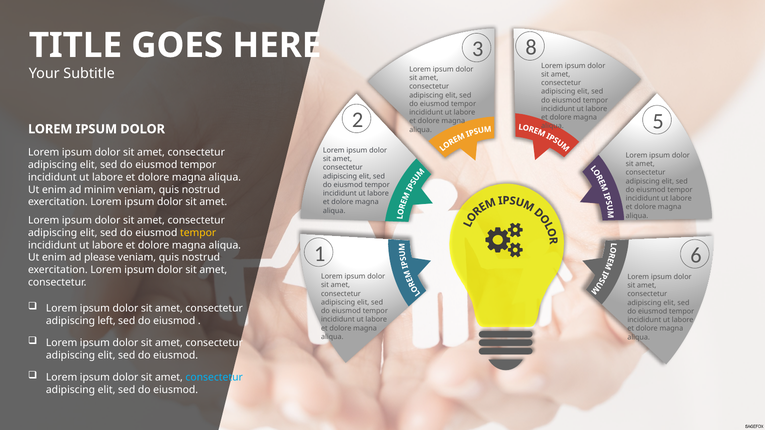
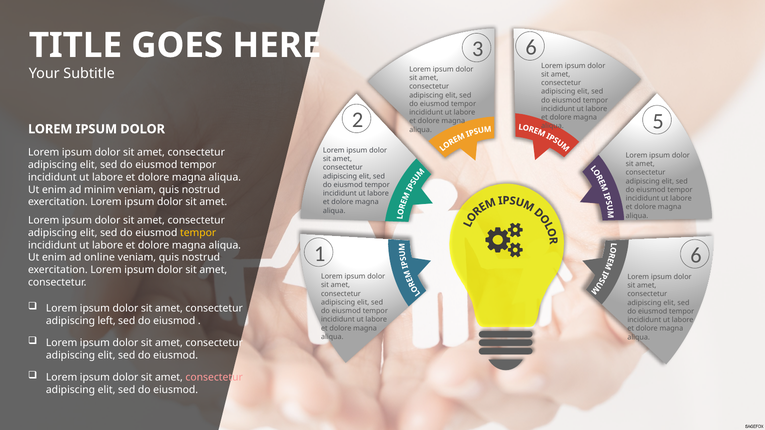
8: 8 -> 6 (531, 48)
please: please -> online (100, 258)
consectetur colour: light blue -> pink (214, 377)
